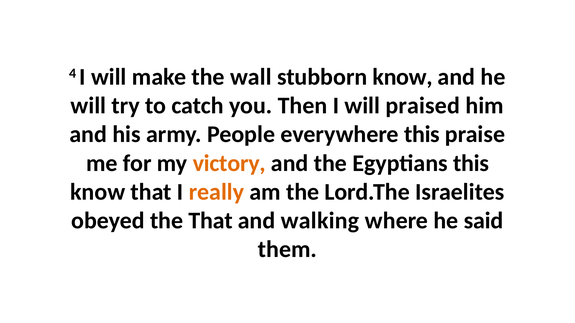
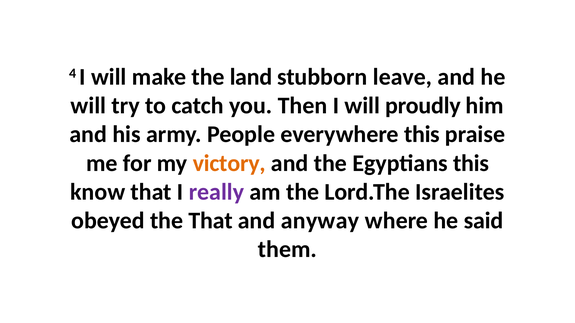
wall: wall -> land (251, 77)
stubborn know: know -> leave (402, 77)
praised: praised -> proudly (423, 106)
really colour: orange -> purple (216, 192)
walking: walking -> anyway (320, 221)
